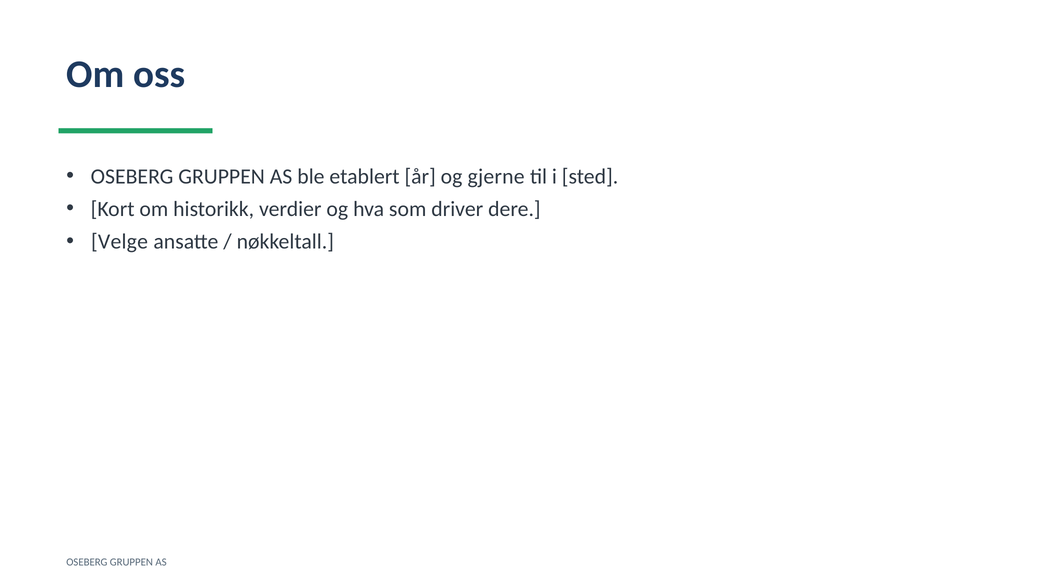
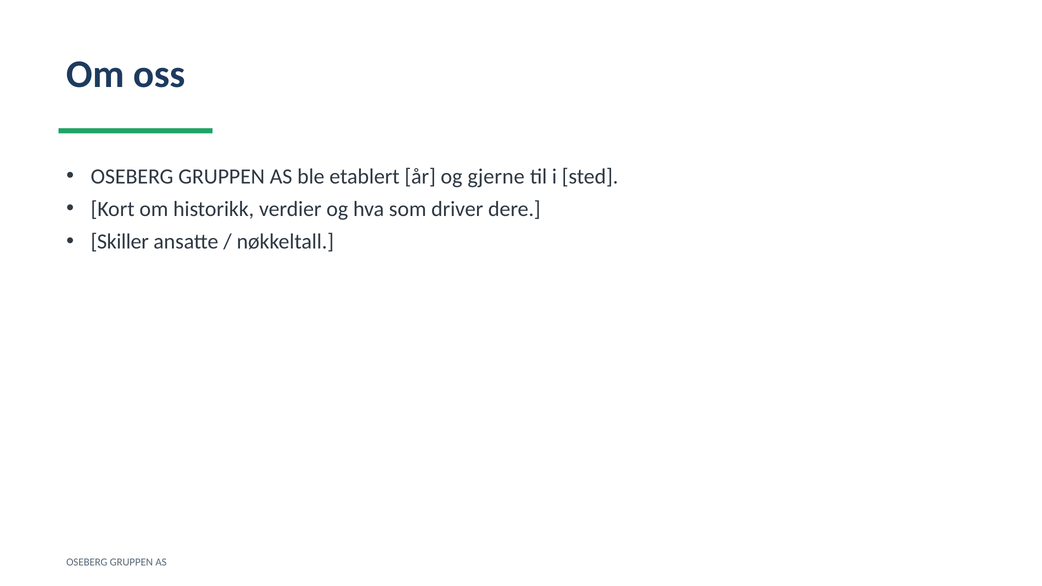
Velge: Velge -> Skiller (120, 242)
